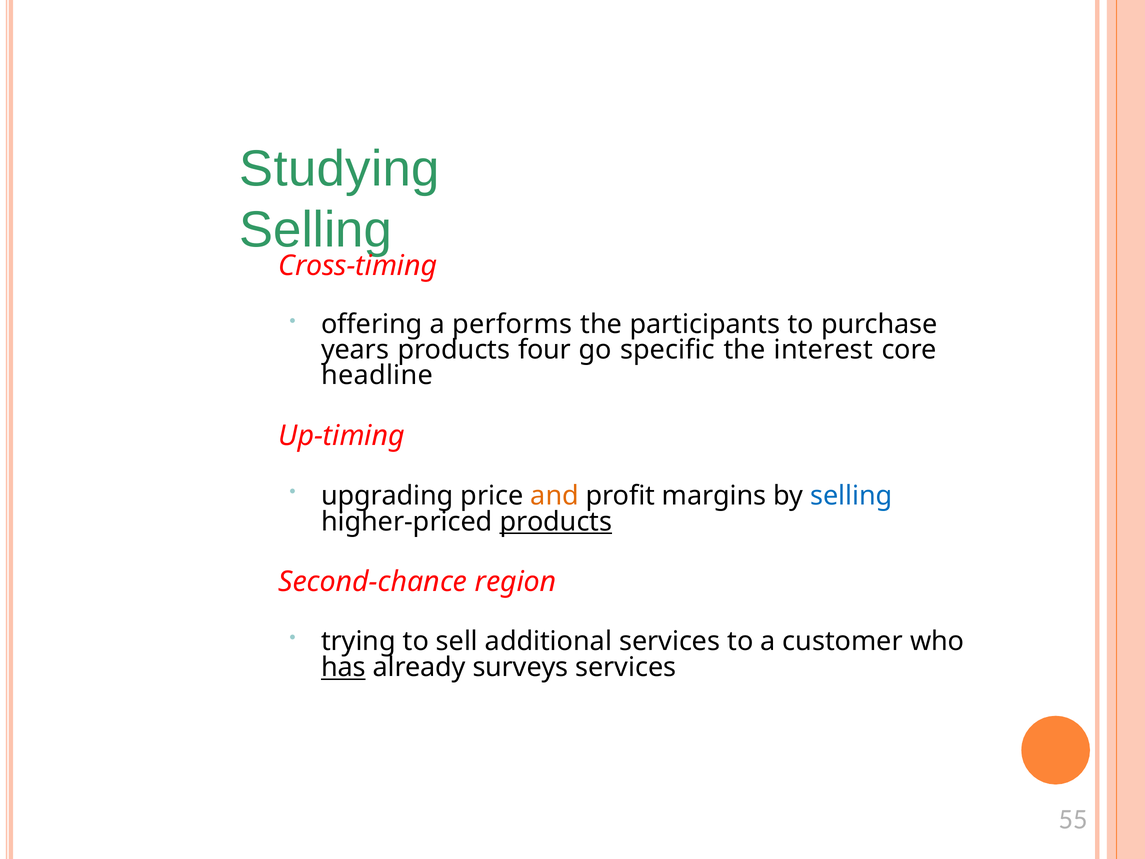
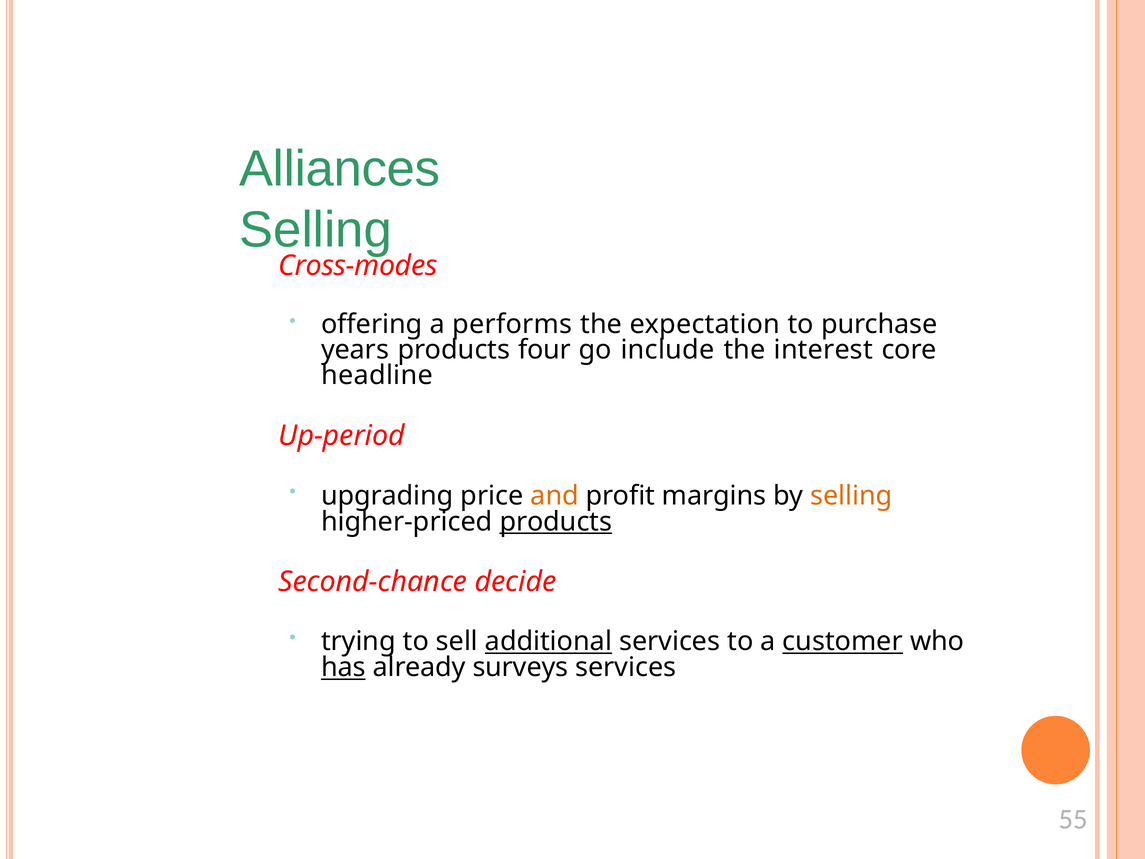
Studying: Studying -> Alliances (340, 169)
Cross-timing: Cross-timing -> Cross-modes (358, 266)
participants: participants -> expectation (705, 324)
specific: specific -> include (667, 350)
Up-timing: Up-timing -> Up-period (342, 436)
selling colour: blue -> orange (851, 496)
region: region -> decide (516, 581)
additional underline: none -> present (549, 641)
customer underline: none -> present (843, 641)
